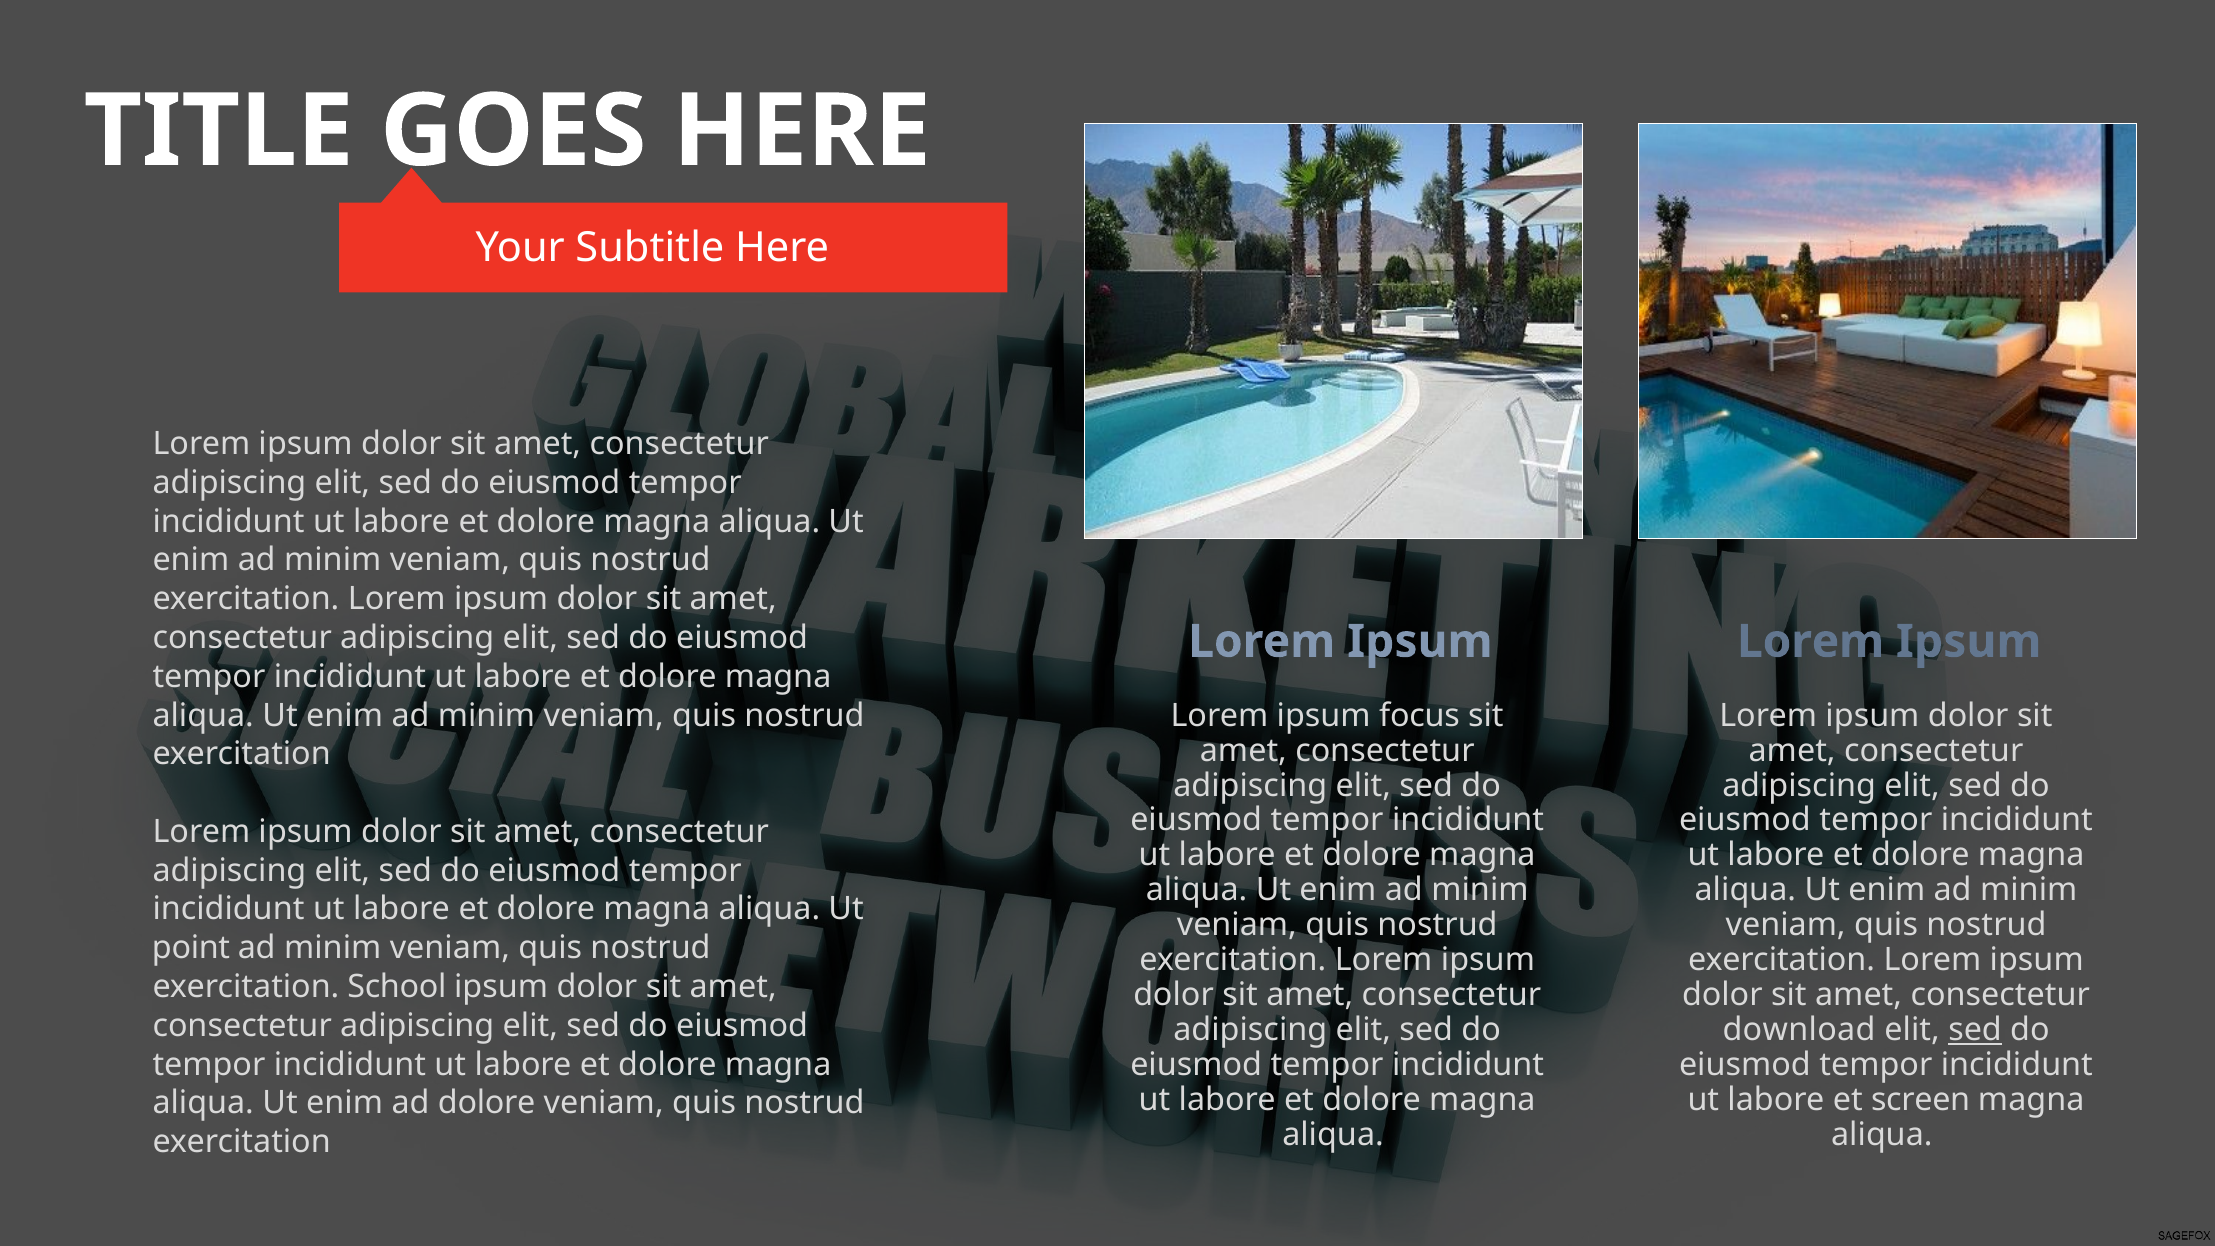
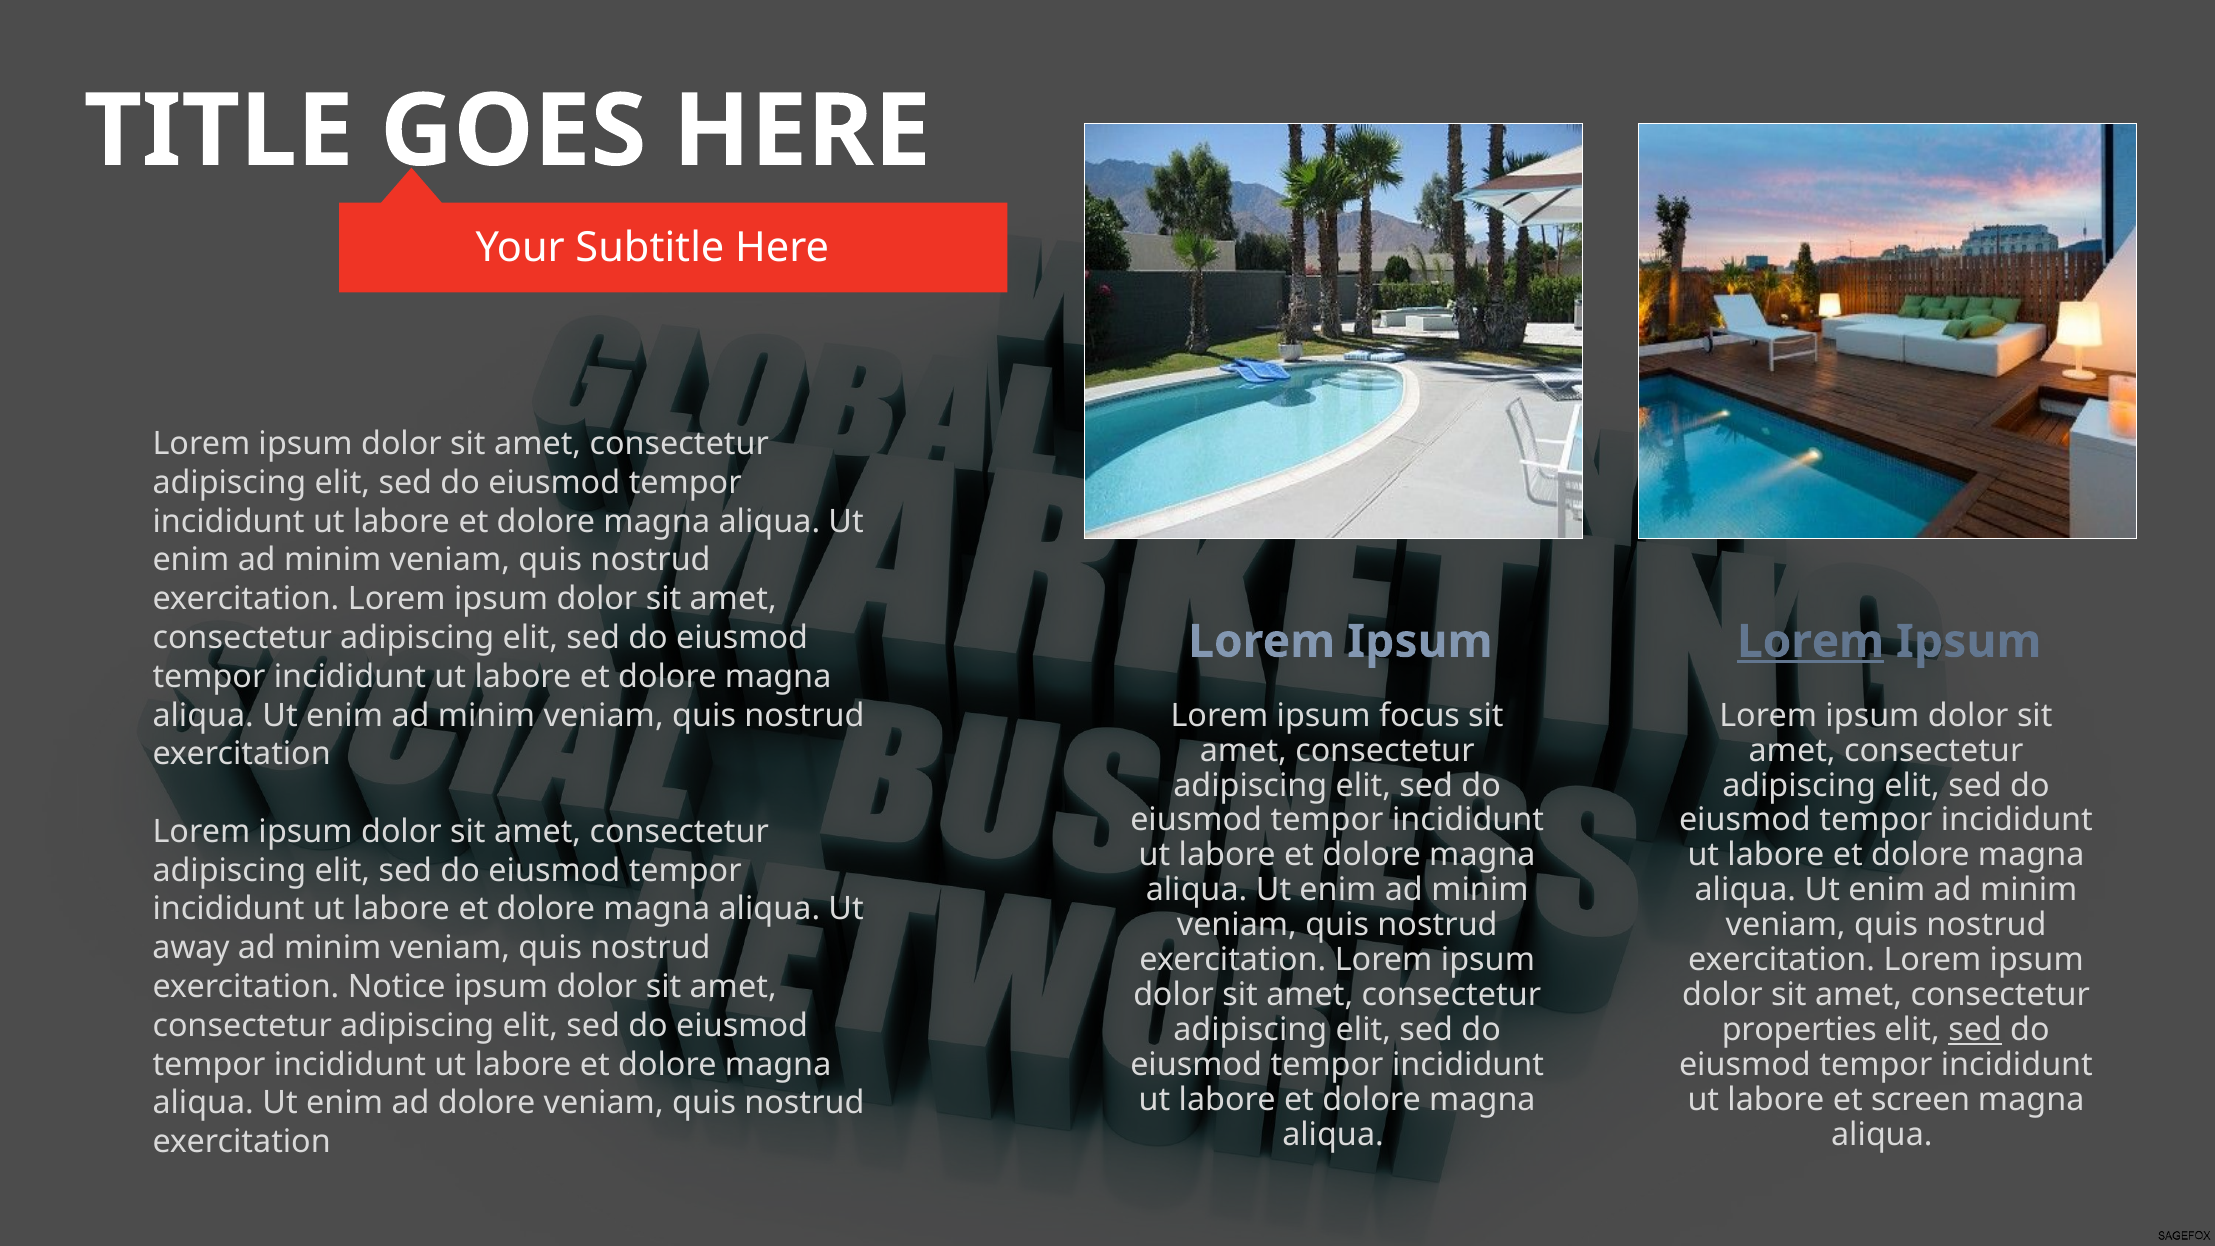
Lorem underline: none -> present (1811, 641)
point: point -> away (191, 948)
School: School -> Notice (397, 987)
download: download -> properties (1799, 1030)
